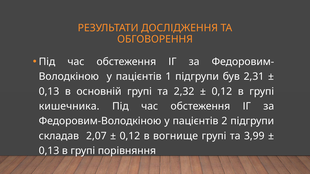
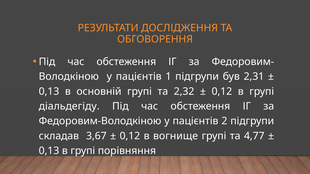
кишечника: кишечника -> діальдегіду (69, 106)
2,07: 2,07 -> 3,67 (96, 136)
3,99: 3,99 -> 4,77 (254, 136)
